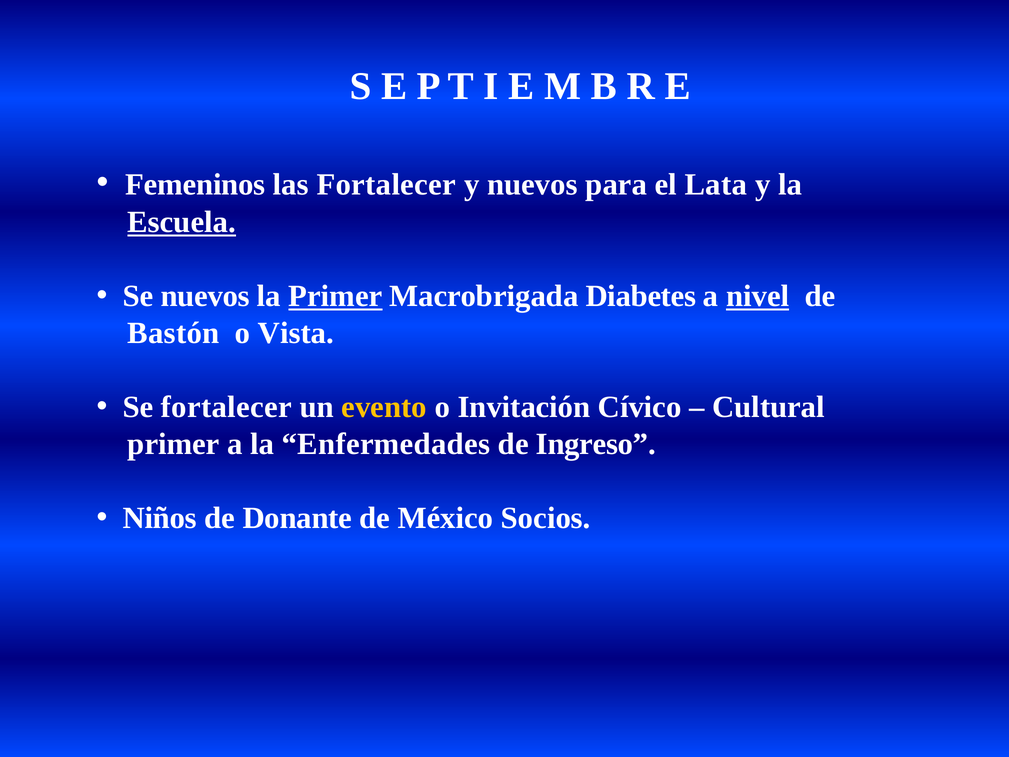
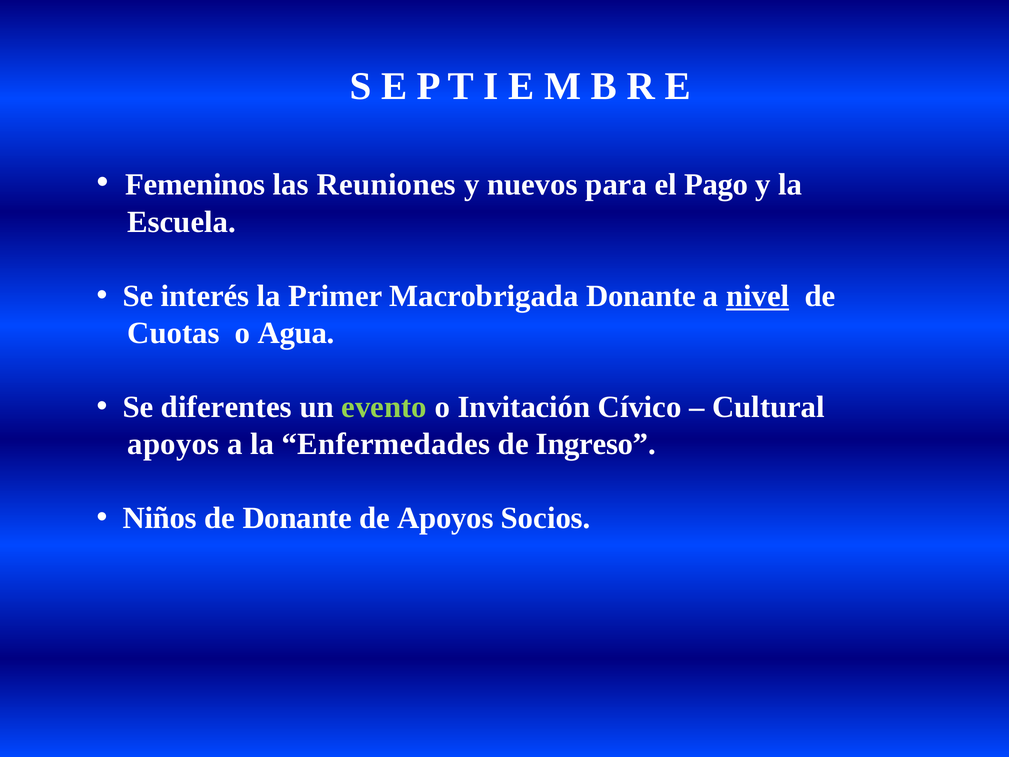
las Fortalecer: Fortalecer -> Reuniones (386, 185)
Lata: Lata -> Pago (716, 185)
Escuela underline: present -> none (182, 222)
Se nuevos: nuevos -> interés (205, 296)
Primer underline: present -> none (335, 296)
Macrobrigada Diabetes: Diabetes -> Donante (641, 296)
Bastón: Bastón -> Cuotas (174, 333)
Vista: Vista -> Agua (296, 333)
Se fortalecer: fortalecer -> diferentes (226, 407)
evento colour: yellow -> light green (384, 407)
primer: primer -> apoyos (173, 444)
de México: México -> Apoyos (446, 518)
